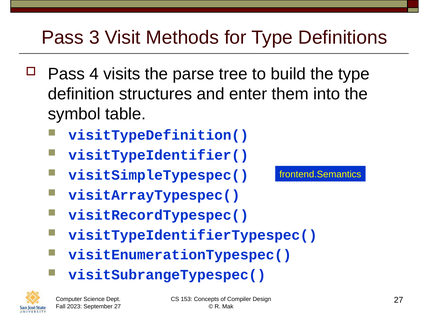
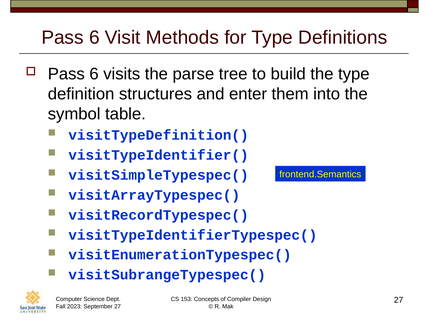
3: 3 -> 6 (94, 38)
4: 4 -> 6 (94, 74)
